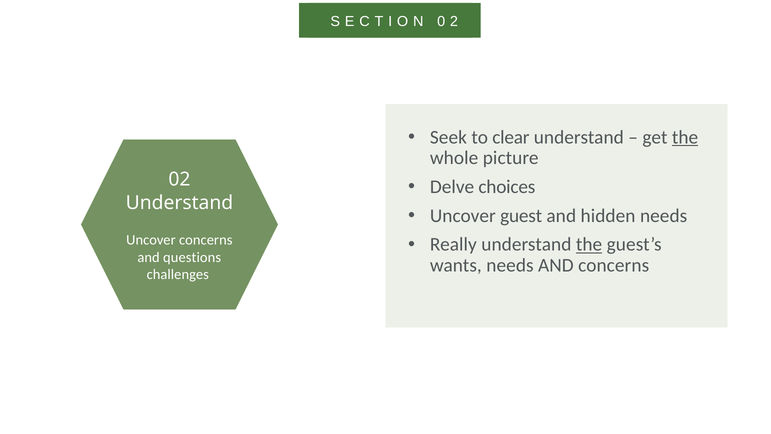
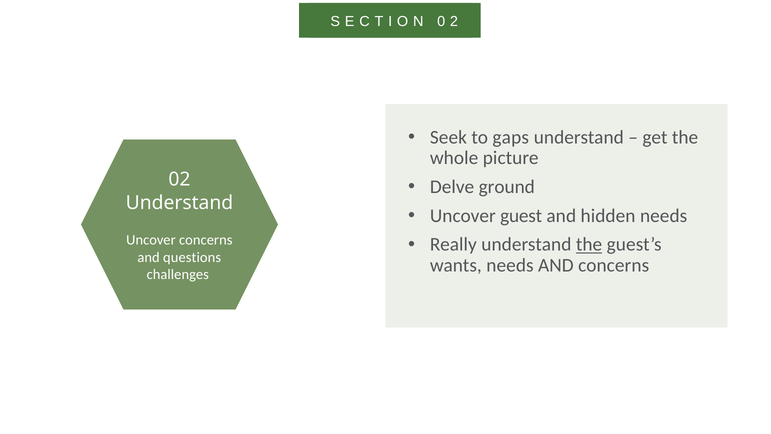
clear: clear -> gaps (511, 137)
the underline: present -> none (685, 137)
choices: choices -> ground (507, 187)
